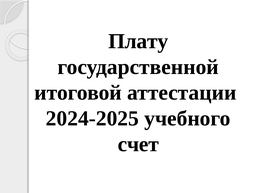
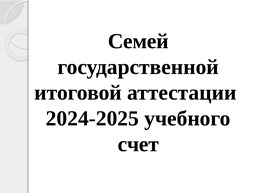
Плату: Плату -> Семей (138, 41)
